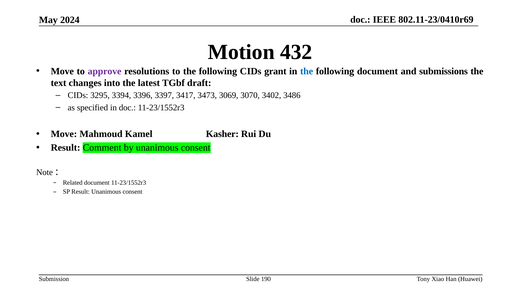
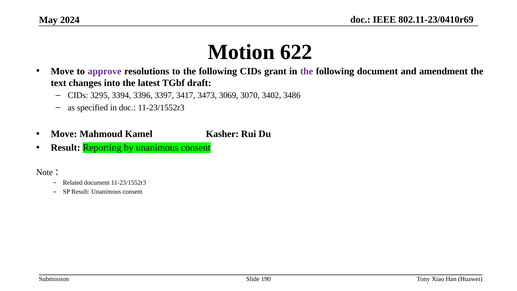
432: 432 -> 622 (296, 52)
the colour: blue -> purple (307, 71)
submissions: submissions -> amendment (444, 71)
Comment: Comment -> Reporting (102, 148)
